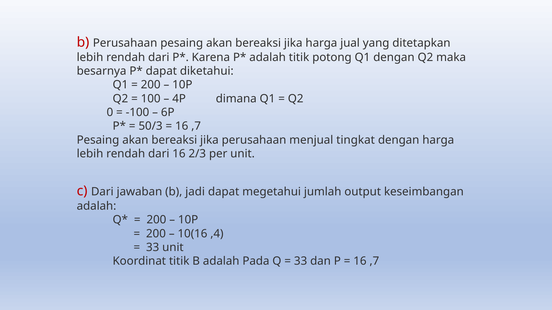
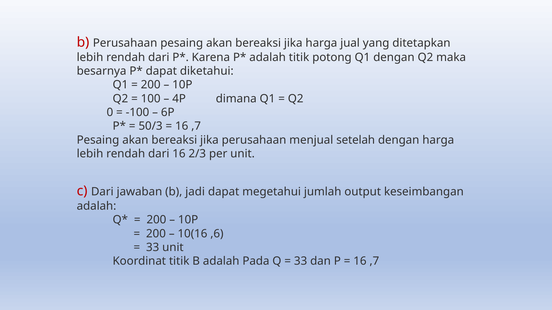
tingkat: tingkat -> setelah (356, 140)
,4: ,4 -> ,6 (217, 234)
